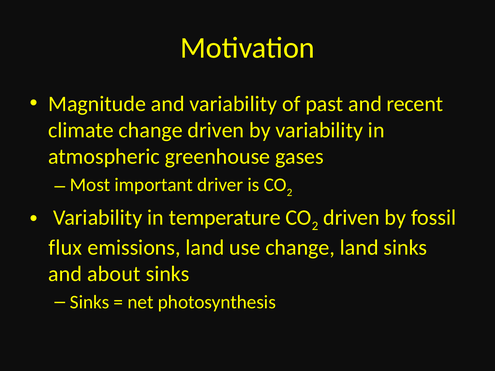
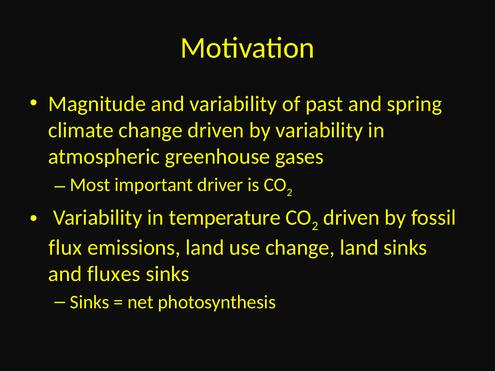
recent: recent -> spring (415, 104)
about: about -> fluxes (114, 274)
